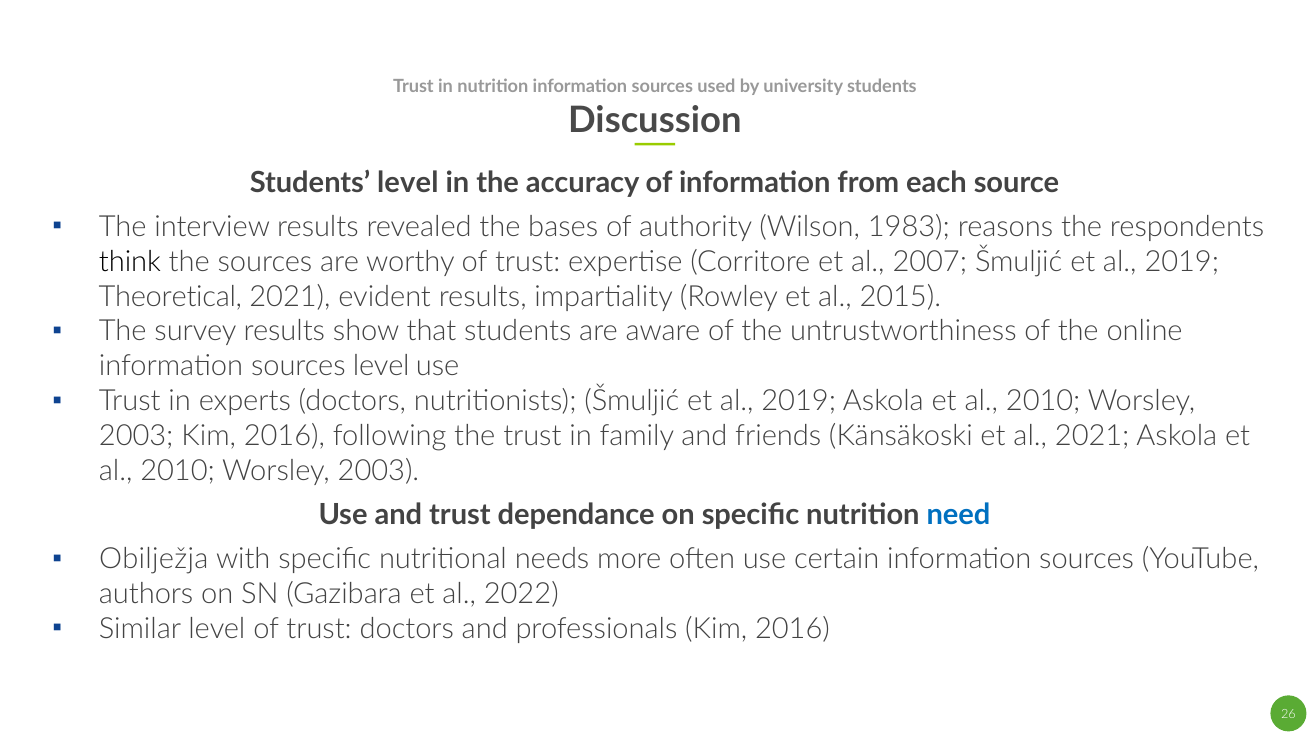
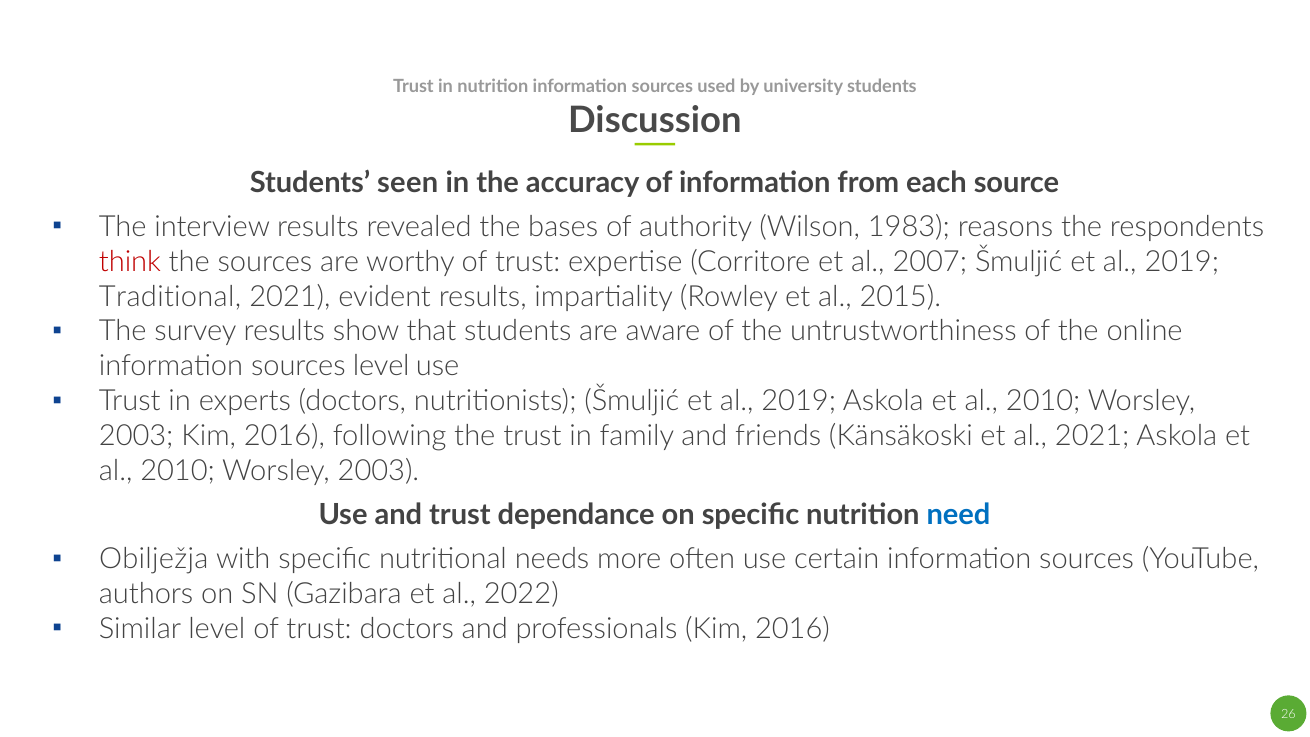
Students level: level -> seen (408, 183)
think colour: black -> red (130, 261)
Theoretical: Theoretical -> Traditional (170, 296)
